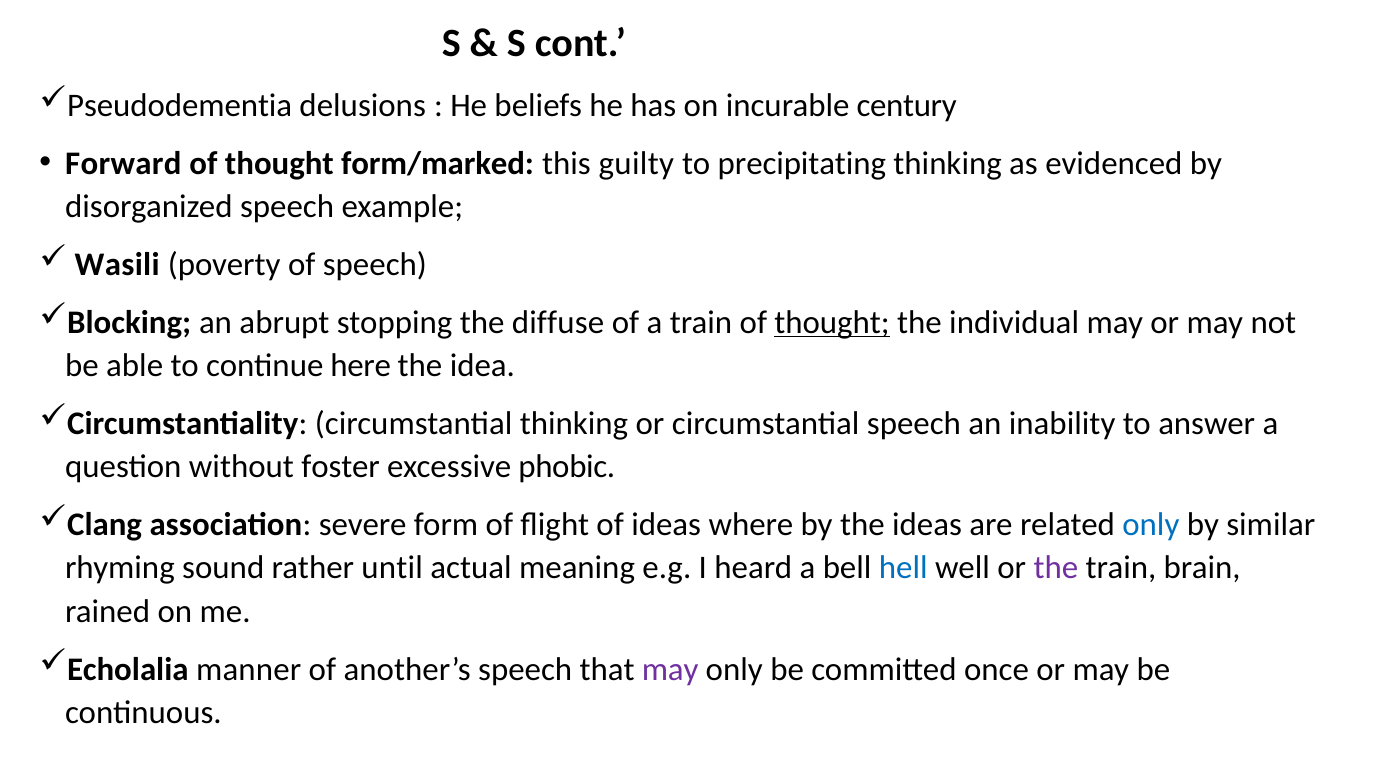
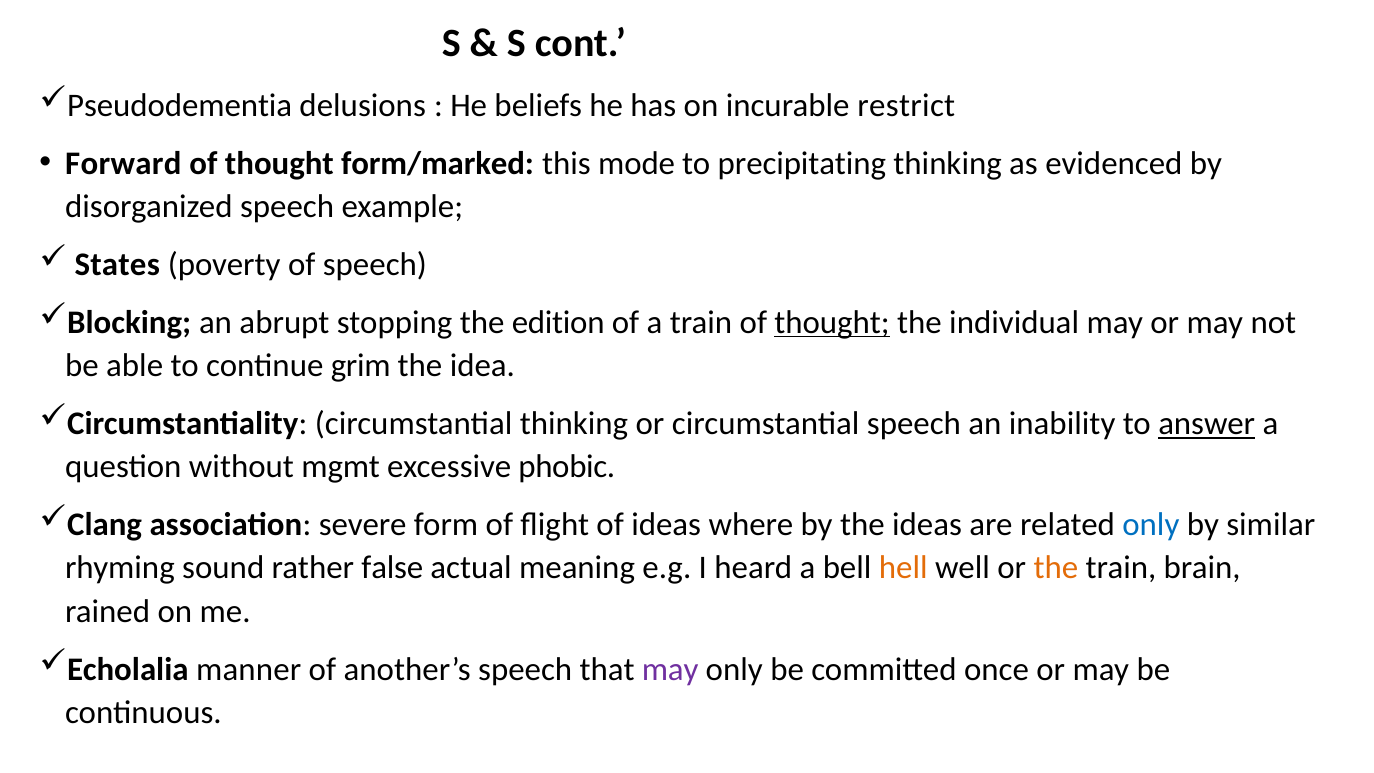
century: century -> restrict (906, 106)
guilty: guilty -> mode (637, 163)
Wasili: Wasili -> States (117, 265)
diffuse: diffuse -> edition (558, 322)
here: here -> grim (361, 366)
answer underline: none -> present (1207, 423)
foster: foster -> mgmt (341, 467)
until: until -> false (392, 568)
hell colour: blue -> orange (903, 568)
the colour: purple -> orange (1056, 568)
